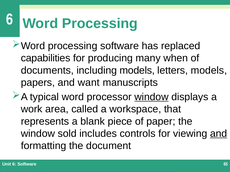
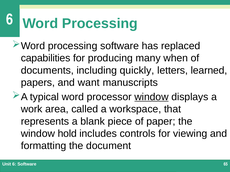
including models: models -> quickly (137, 71)
letters models: models -> learned (209, 71)
sold: sold -> hold (67, 134)
and underline: present -> none (219, 134)
